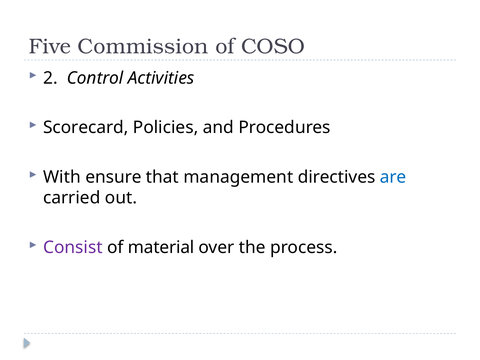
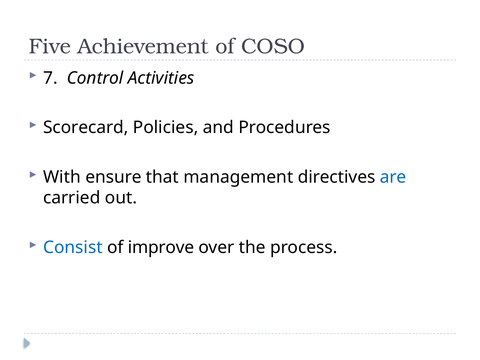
Commission: Commission -> Achievement (143, 46)
2: 2 -> 7 (50, 78)
Consist colour: purple -> blue (73, 248)
material: material -> improve (161, 248)
